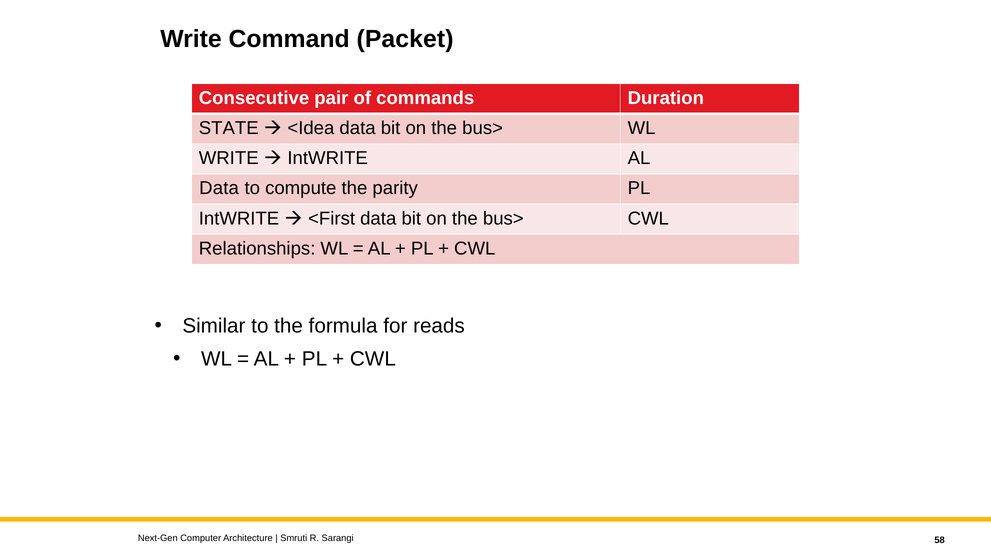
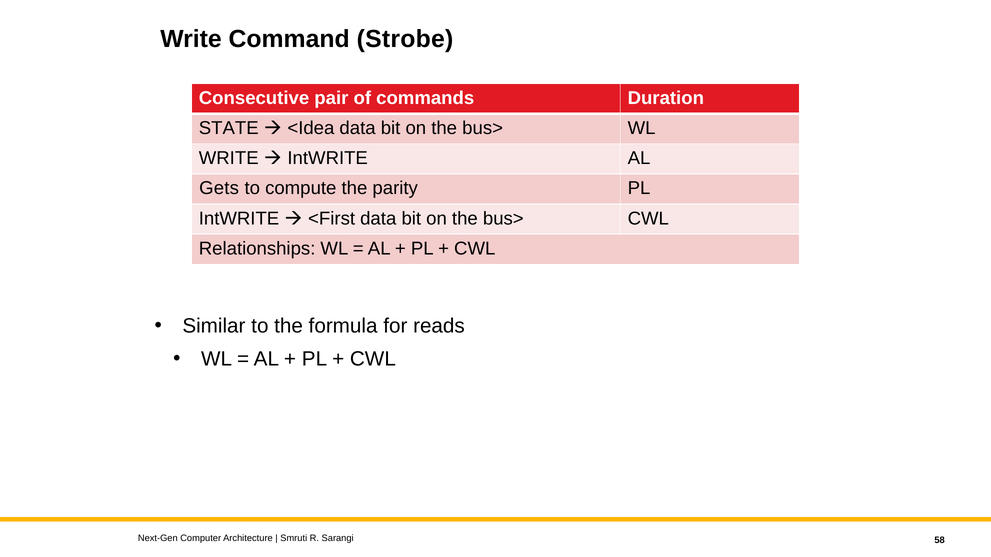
Packet: Packet -> Strobe (405, 39)
Data: Data -> Gets (219, 188)
